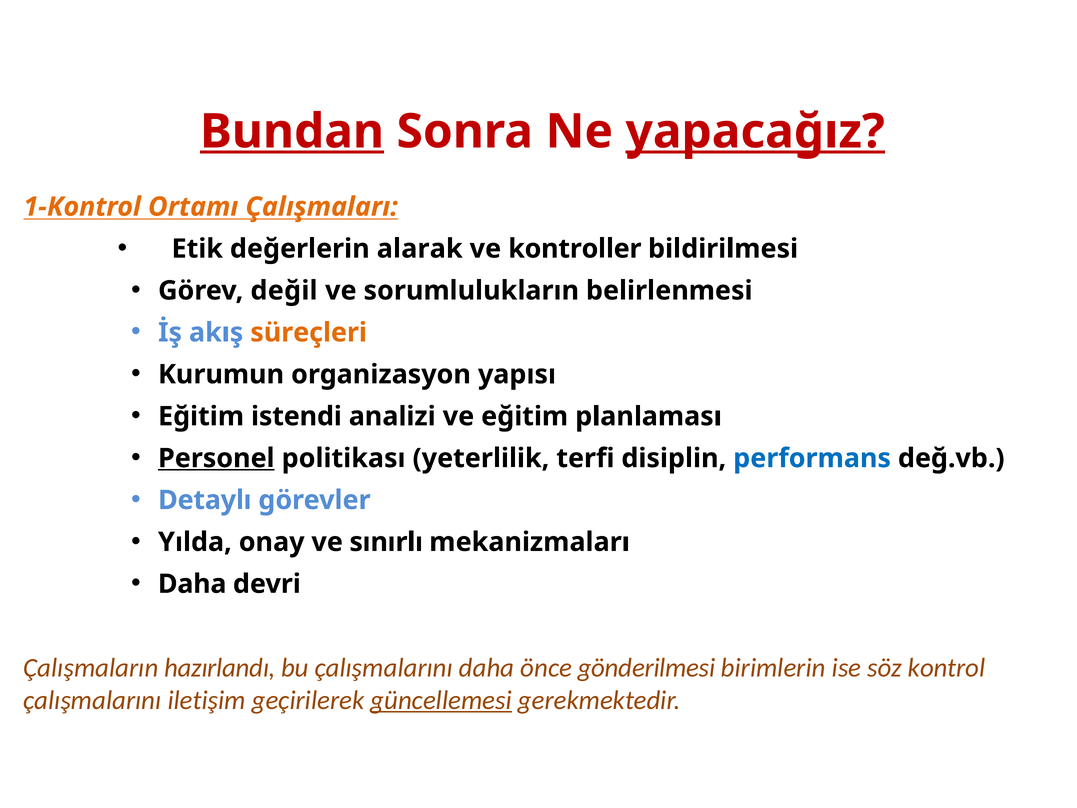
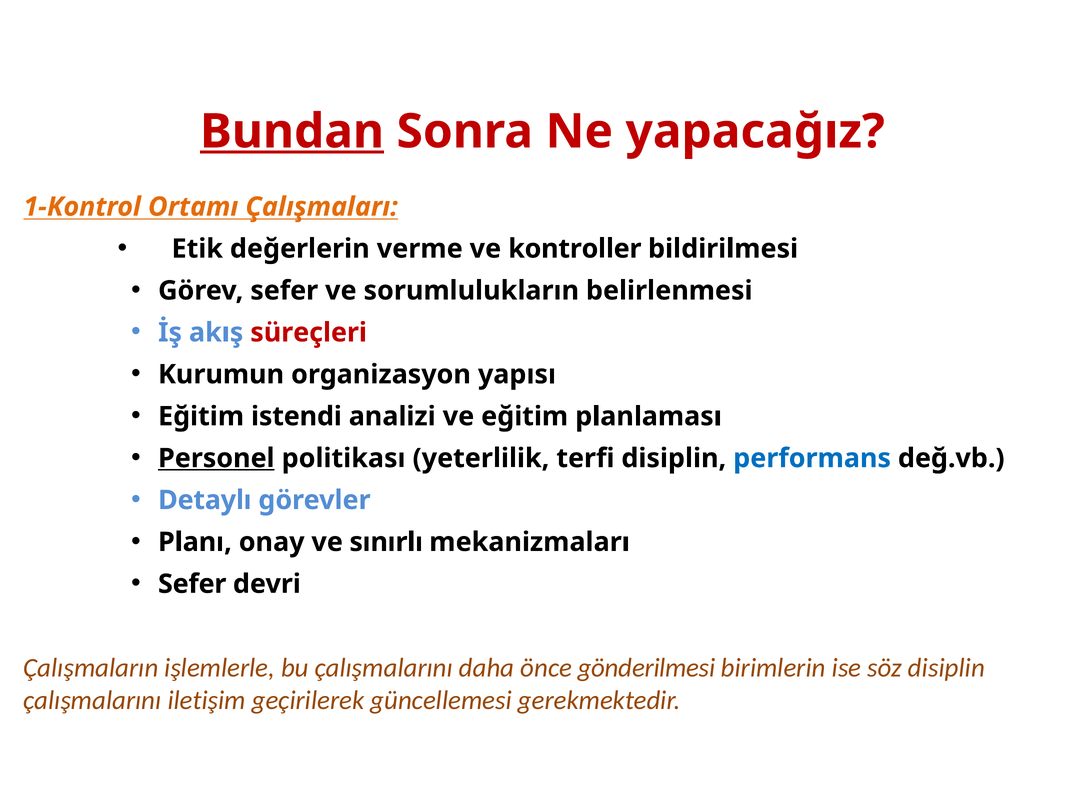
yapacağız underline: present -> none (755, 132)
alarak: alarak -> verme (420, 249)
Görev değil: değil -> sefer (284, 291)
süreçleri colour: orange -> red (309, 332)
Yılda: Yılda -> Planı (195, 542)
Daha: Daha -> Sefer (192, 584)
hazırlandı: hazırlandı -> işlemlerle (220, 668)
söz kontrol: kontrol -> disiplin (946, 668)
güncellemesi underline: present -> none (441, 700)
